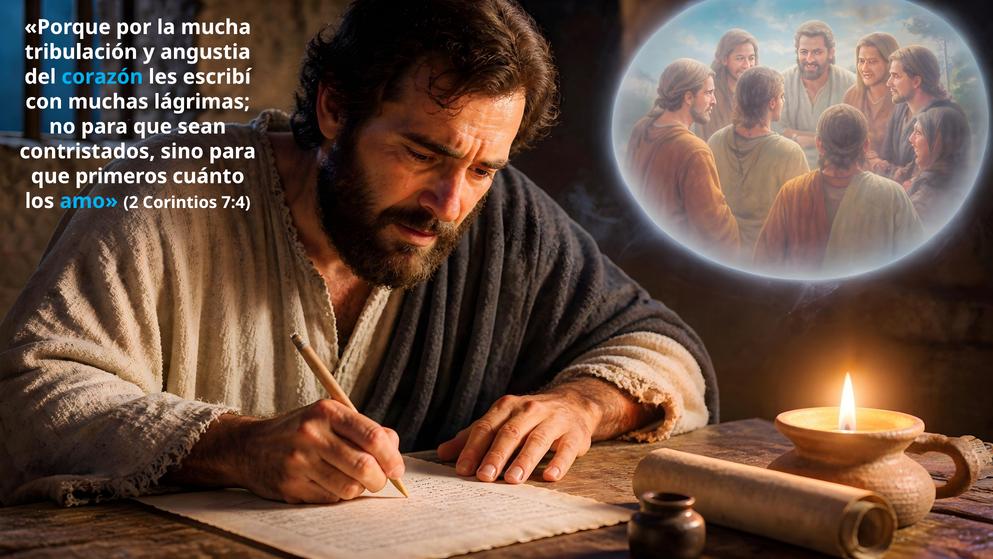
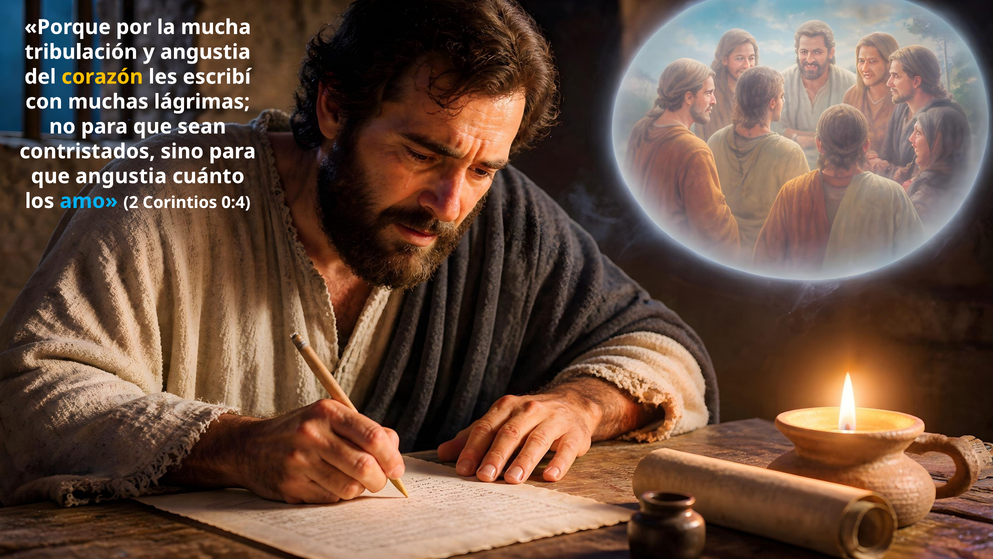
corazón colour: light blue -> yellow (102, 77)
que primeros: primeros -> angustia (121, 176)
7:4: 7:4 -> 0:4 (236, 202)
